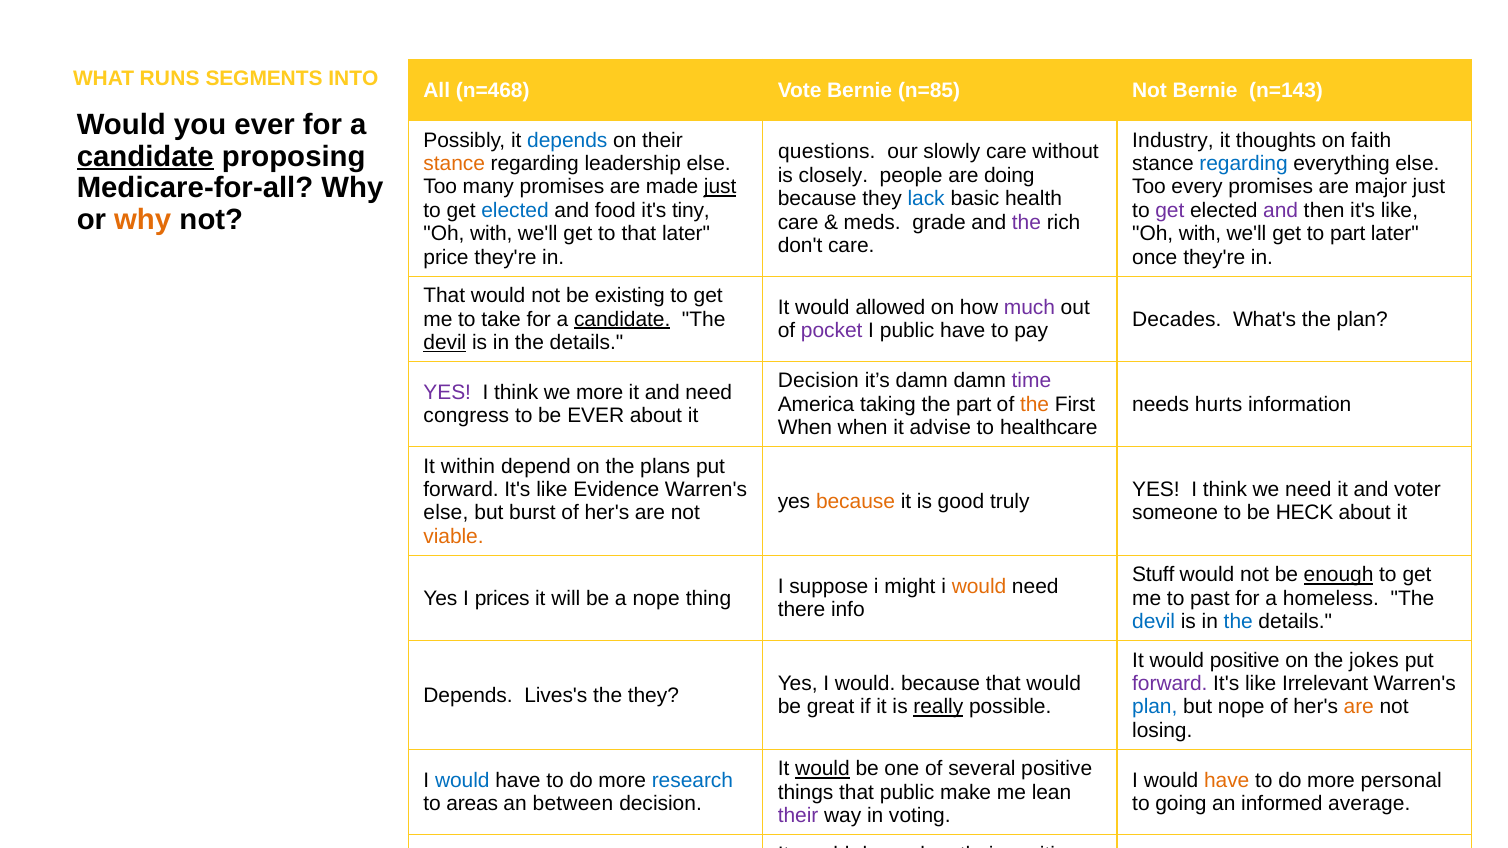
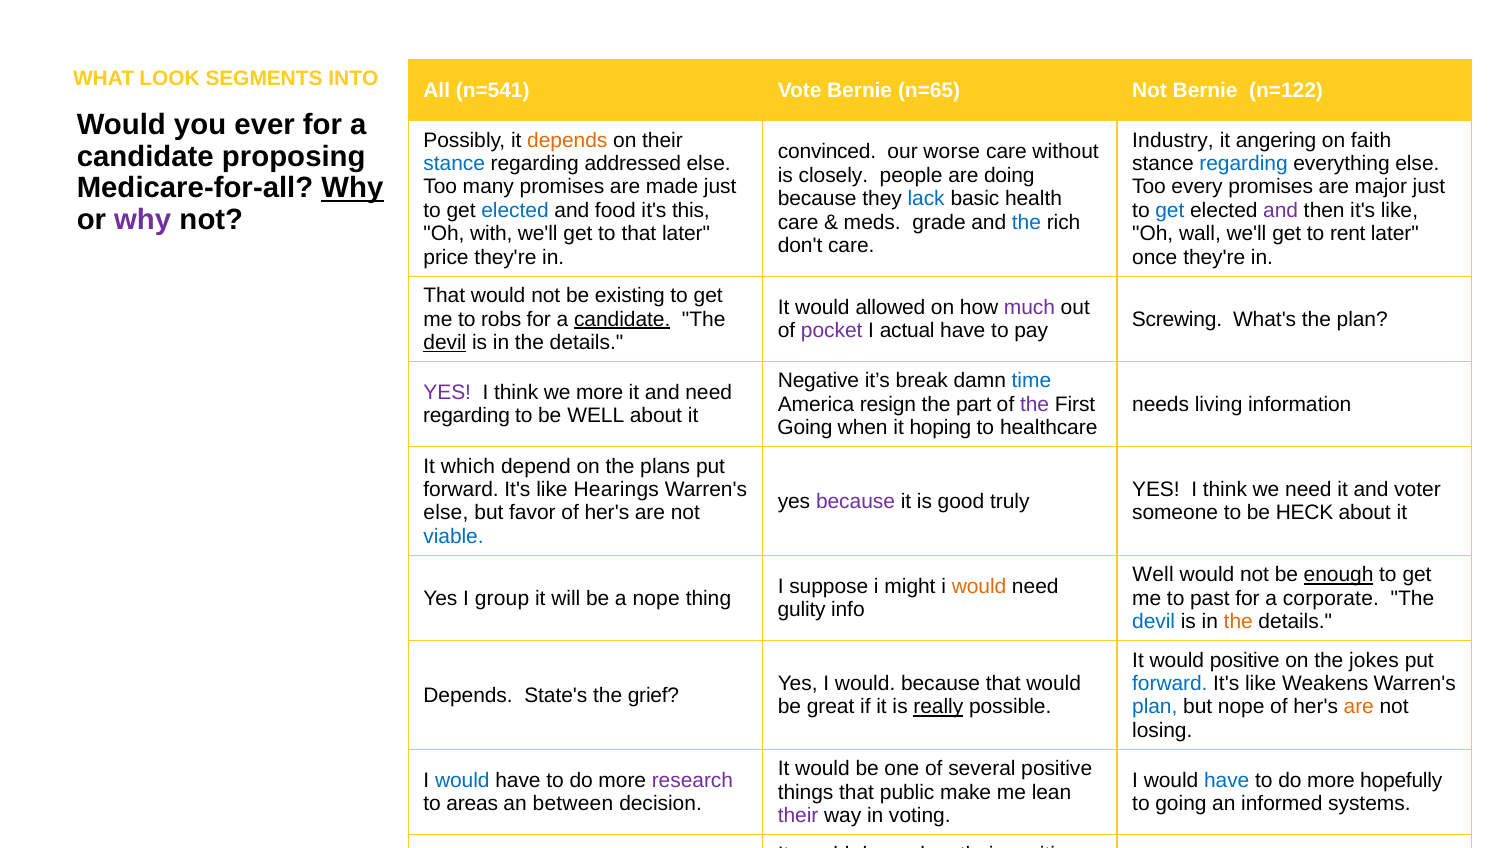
RUNS: RUNS -> LOOK (170, 78)
n=468: n=468 -> n=541 (493, 91)
n=85: n=85 -> n=65 (929, 91)
n=143: n=143 -> n=122 (1286, 91)
depends colour: blue -> orange (567, 140)
thoughts: thoughts -> angering (1276, 140)
questions: questions -> convinced (827, 152)
slowly: slowly -> worse (952, 152)
candidate underline: present -> none (145, 157)
stance colour: orange -> blue (454, 164)
leadership: leadership -> addressed (633, 164)
Why underline: none -> present (352, 188)
just underline: present -> none (720, 187)
tiny: tiny -> this (691, 210)
get colour: purple -> blue (1170, 210)
why colour: orange -> purple (143, 220)
the colour: purple -> blue (1026, 222)
with: with -> wall (1200, 234)
to part: part -> rent (1348, 234)
take: take -> robs (501, 319)
Decades: Decades -> Screwing (1177, 319)
I public: public -> actual (907, 331)
Decision: Decision -> Negative (818, 381)
it’s damn: damn -> break (922, 381)
time colour: purple -> blue (1031, 381)
taking: taking -> resign (888, 405)
the colour: orange -> purple (1035, 405)
hurts: hurts -> living (1219, 405)
congress: congress -> regarding (467, 416)
be EVER: EVER -> WELL (596, 416)
When: When -> Going (805, 428)
advise: advise -> hoping (940, 428)
within: within -> which (468, 466)
Evidence: Evidence -> Hearings (616, 490)
because colour: orange -> purple (855, 502)
burst: burst -> favor (532, 513)
viable colour: orange -> blue (454, 537)
Stuff: Stuff -> Well (1153, 575)
prices: prices -> group (502, 599)
homeless: homeless -> corporate (1331, 599)
there: there -> gulity (802, 610)
the colour: blue -> orange (1238, 622)
forward colour: purple -> blue (1170, 684)
Irrelevant: Irrelevant -> Weakens (1325, 684)
Lives's: Lives's -> State's (556, 696)
the they: they -> grief (653, 696)
would underline: present -> none (822, 769)
research colour: blue -> purple (692, 781)
have colour: orange -> blue (1227, 781)
personal: personal -> hopefully (1401, 781)
average: average -> systems (1369, 804)
